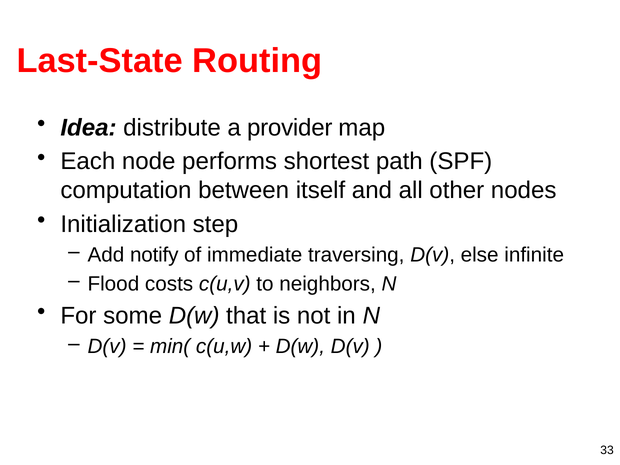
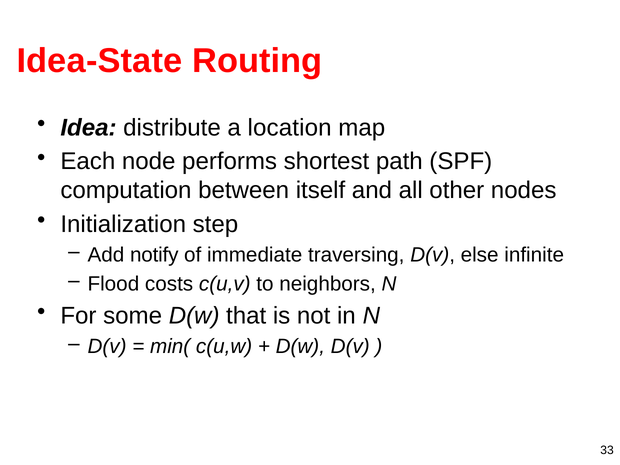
Last-State: Last-State -> Idea-State (100, 61)
provider: provider -> location (290, 128)
